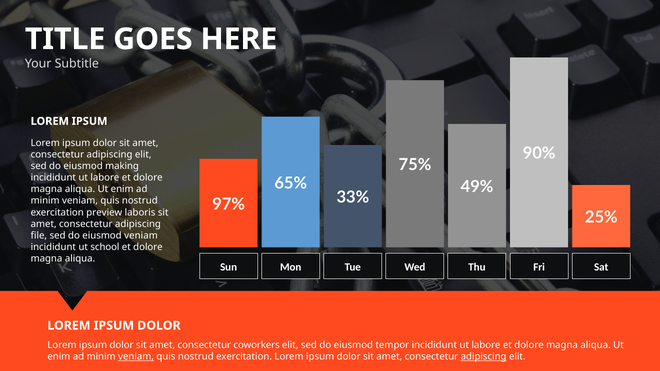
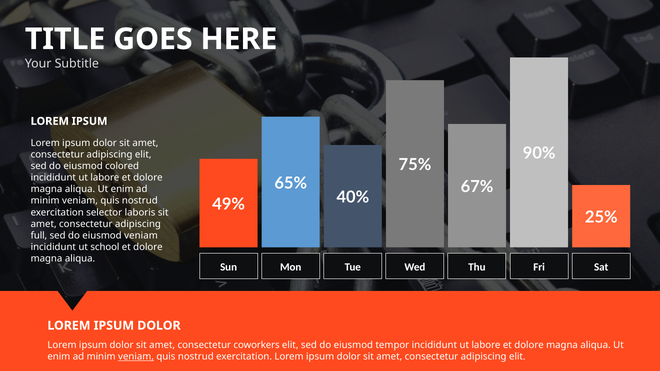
making: making -> colored (122, 166)
49%: 49% -> 67% (477, 187)
33%: 33% -> 40% (353, 197)
97%: 97% -> 49% (229, 204)
preview: preview -> selector (104, 212)
file: file -> full (39, 236)
adipiscing underline: present -> none (484, 357)
